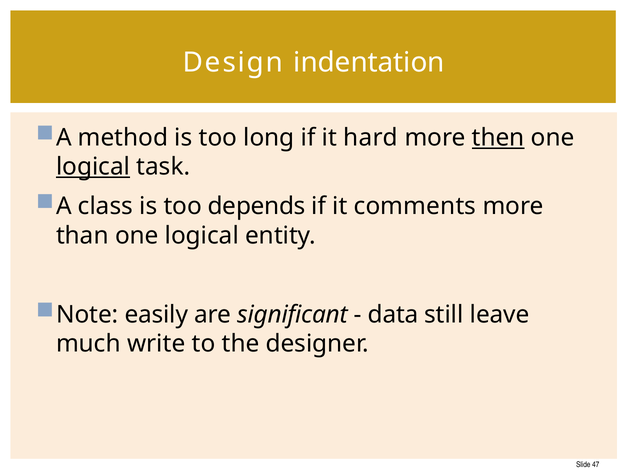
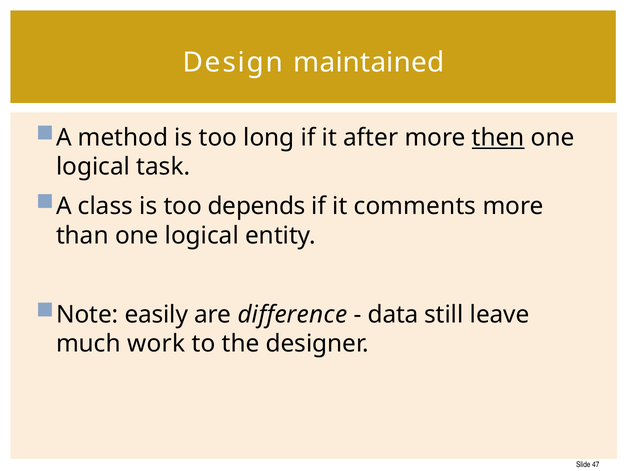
indentation: indentation -> maintained (369, 63)
hard: hard -> after (371, 138)
logical underline: present -> none (93, 167)
significant: significant -> difference (292, 315)
write: write -> work (156, 344)
